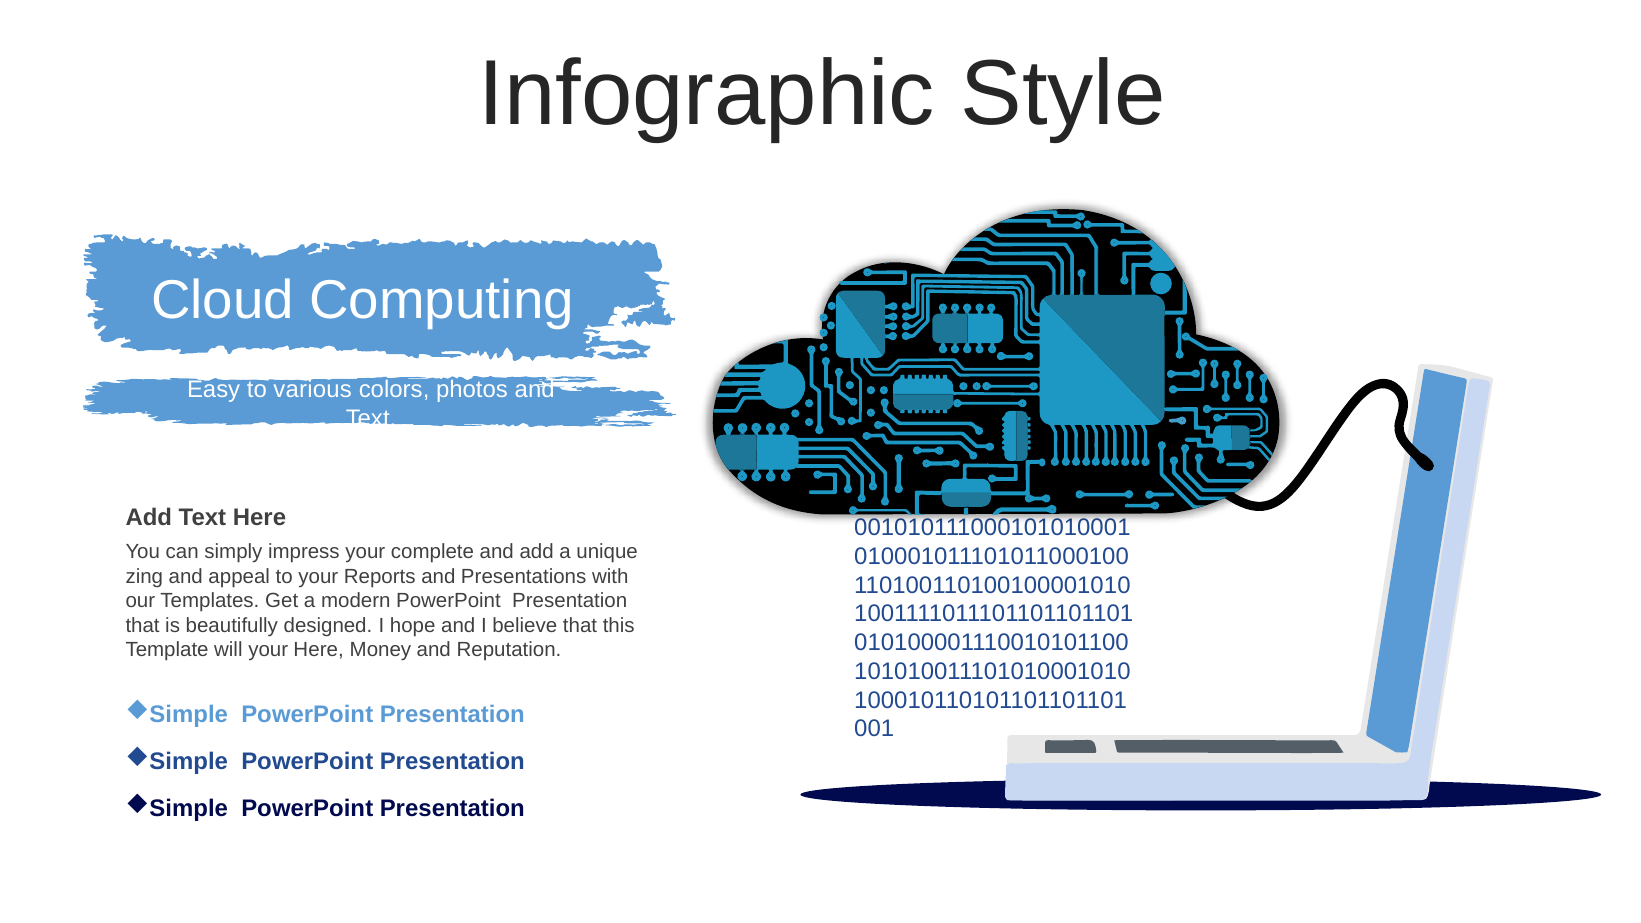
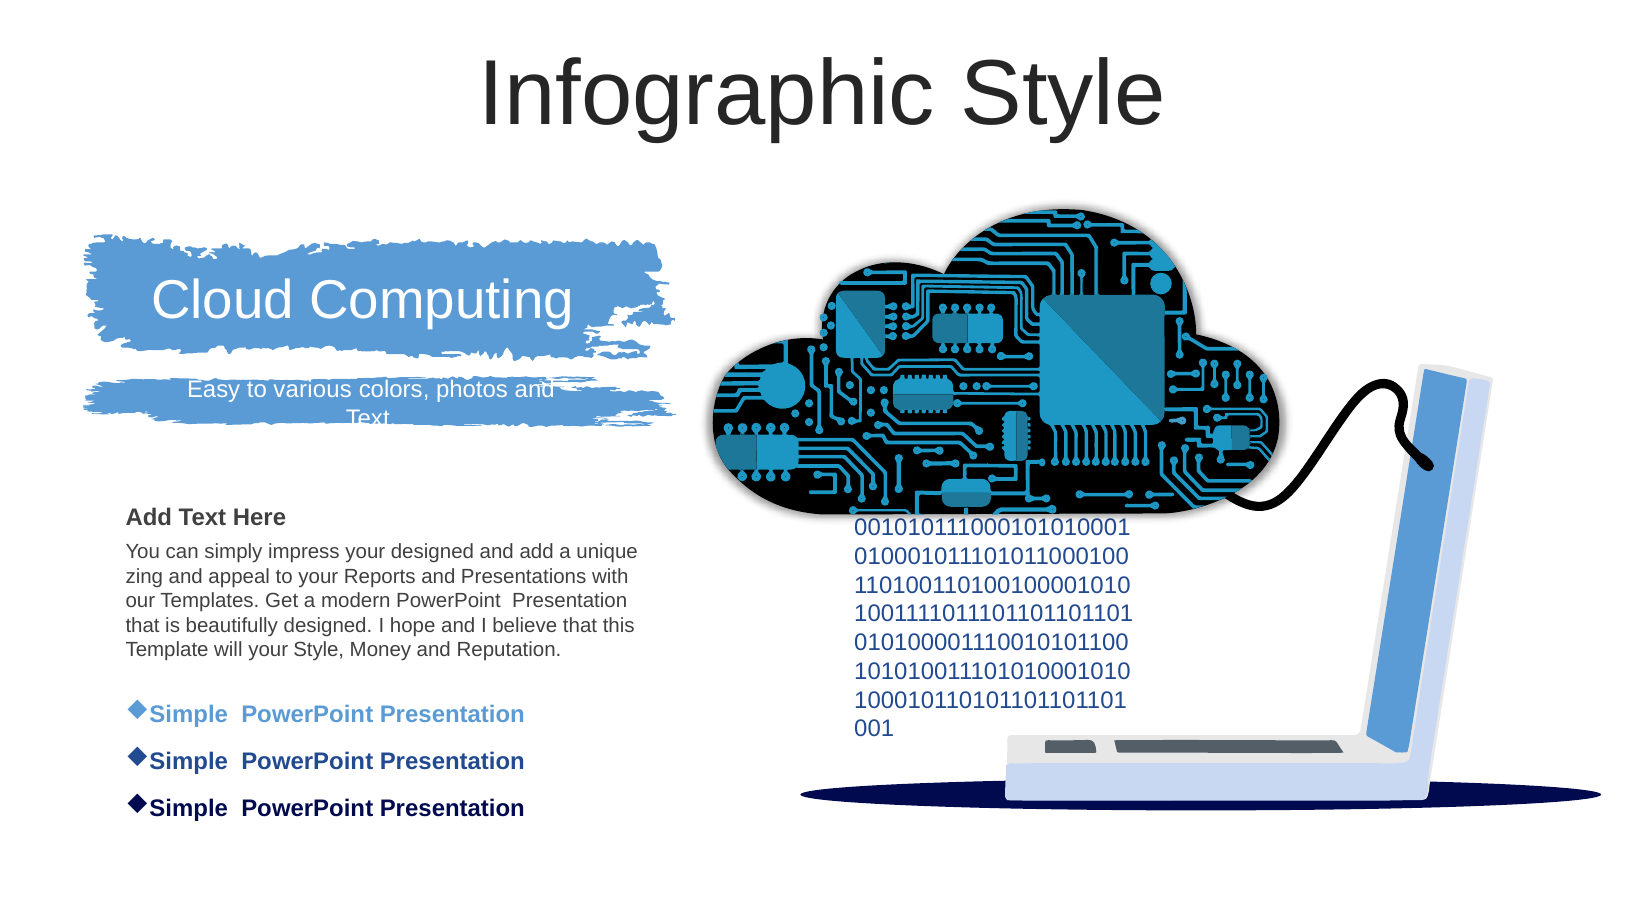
your complete: complete -> designed (432, 552)
your Here: Here -> Style (319, 650)
